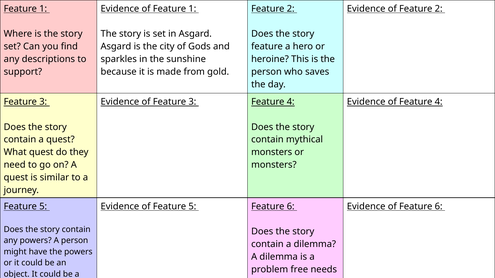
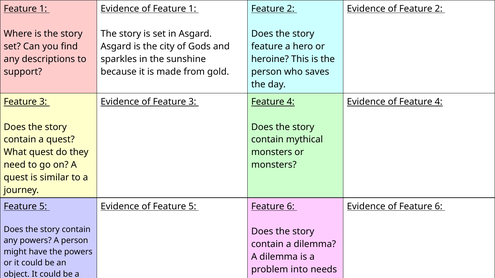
free: free -> into (299, 270)
